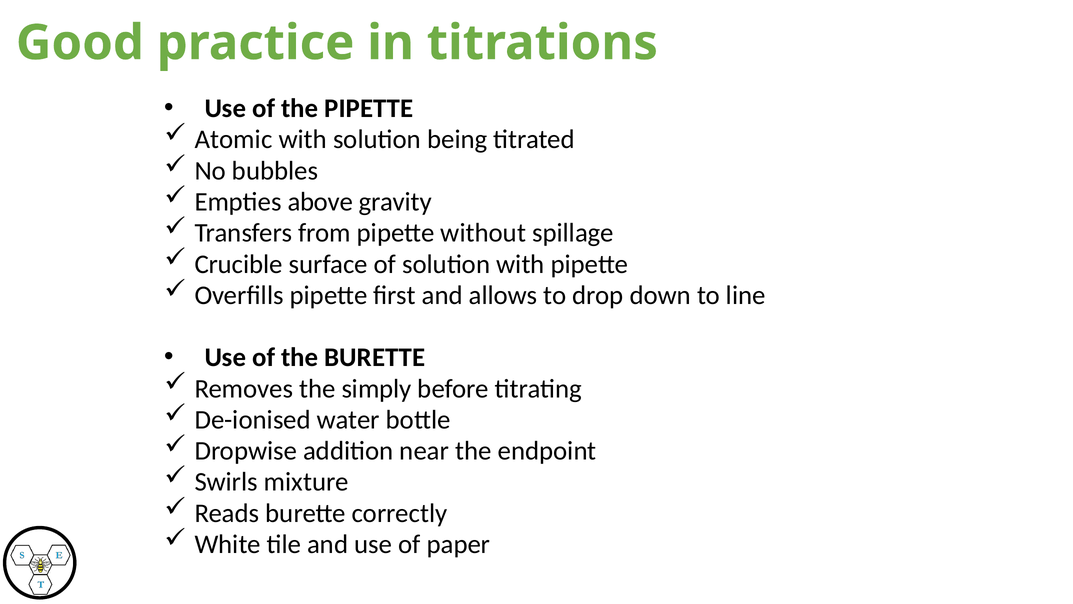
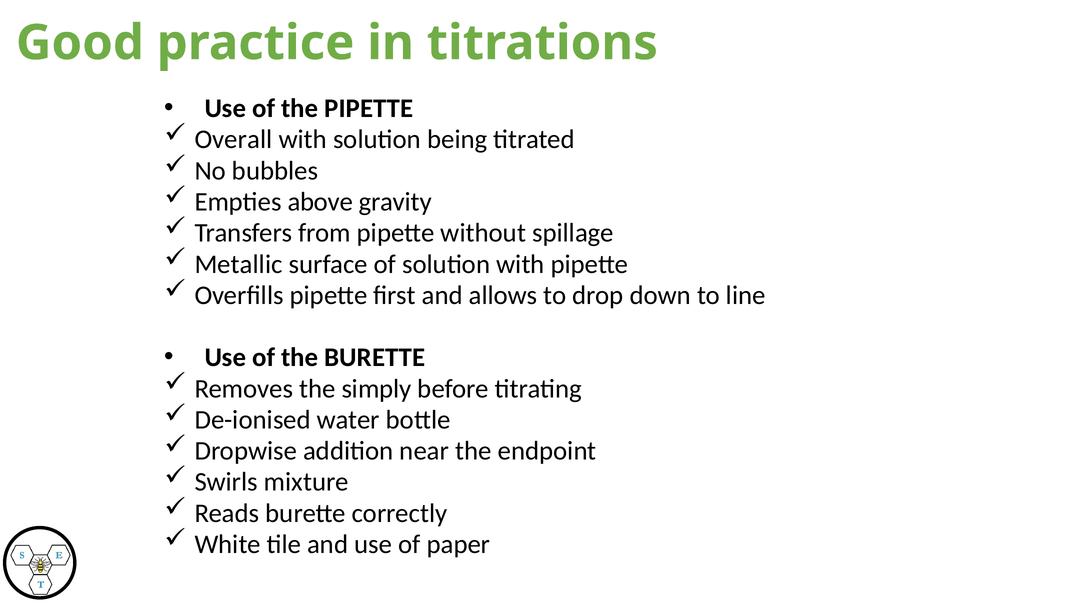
Atomic: Atomic -> Overall (233, 140)
Crucible: Crucible -> Metallic (239, 264)
